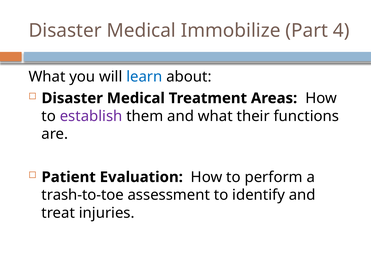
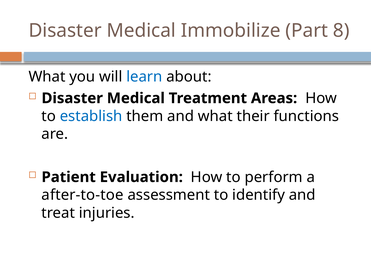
4: 4 -> 8 (341, 31)
establish colour: purple -> blue (91, 116)
trash-to-toe: trash-to-toe -> after-to-toe (83, 195)
